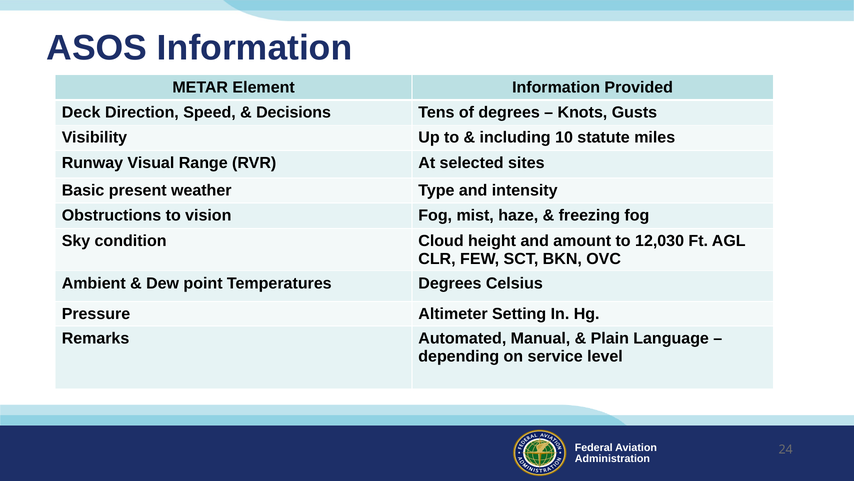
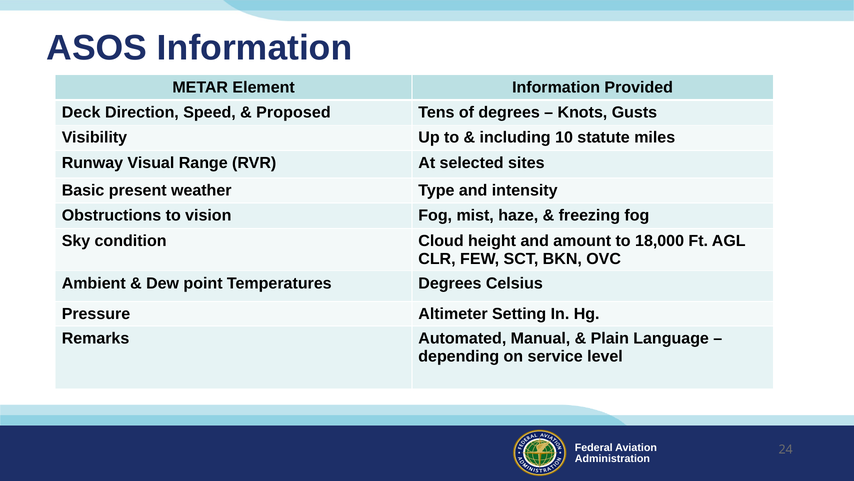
Decisions: Decisions -> Proposed (293, 112)
12,030: 12,030 -> 18,000 (660, 241)
